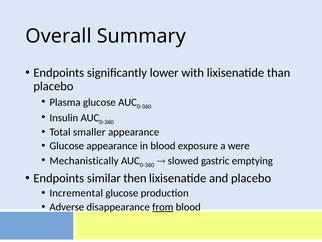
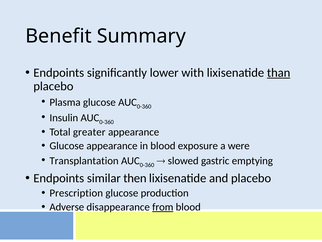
Overall: Overall -> Benefit (59, 36)
than underline: none -> present (279, 73)
smaller: smaller -> greater (89, 132)
Mechanistically: Mechanistically -> Transplantation (84, 161)
Incremental: Incremental -> Prescription (76, 193)
